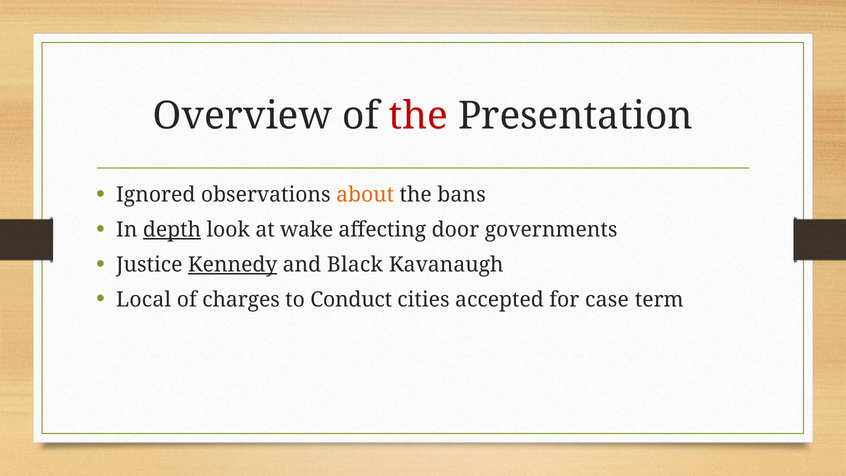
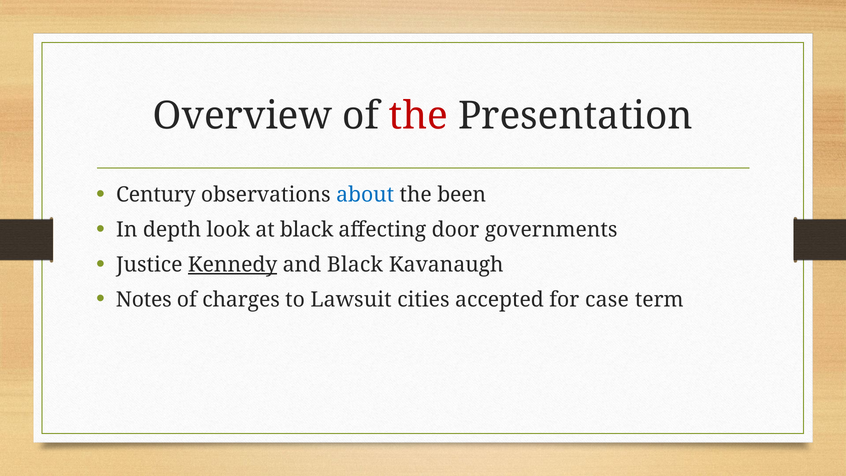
Ignored: Ignored -> Century (156, 195)
about colour: orange -> blue (365, 195)
bans: bans -> been (462, 195)
depth underline: present -> none (172, 230)
at wake: wake -> black (307, 230)
Local: Local -> Notes (144, 299)
Conduct: Conduct -> Lawsuit (351, 299)
